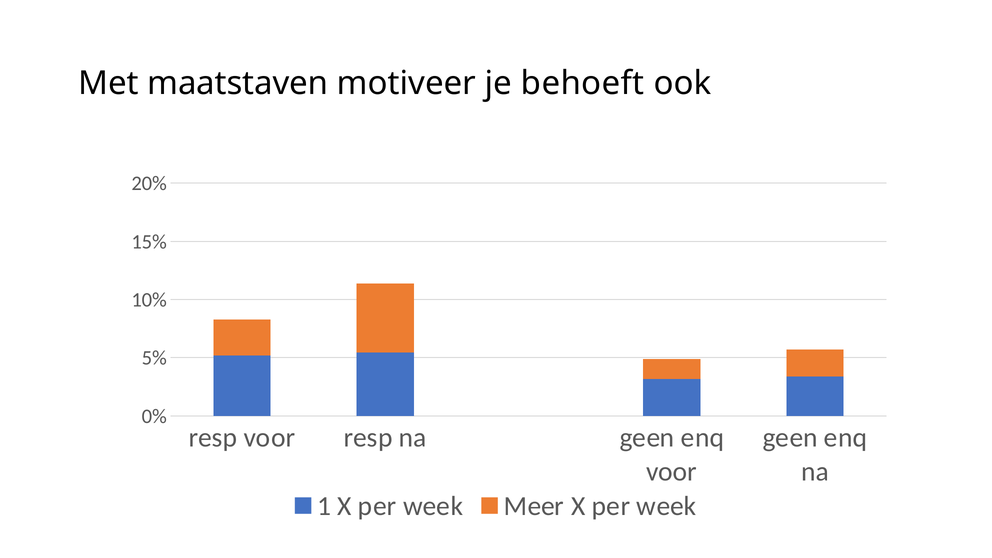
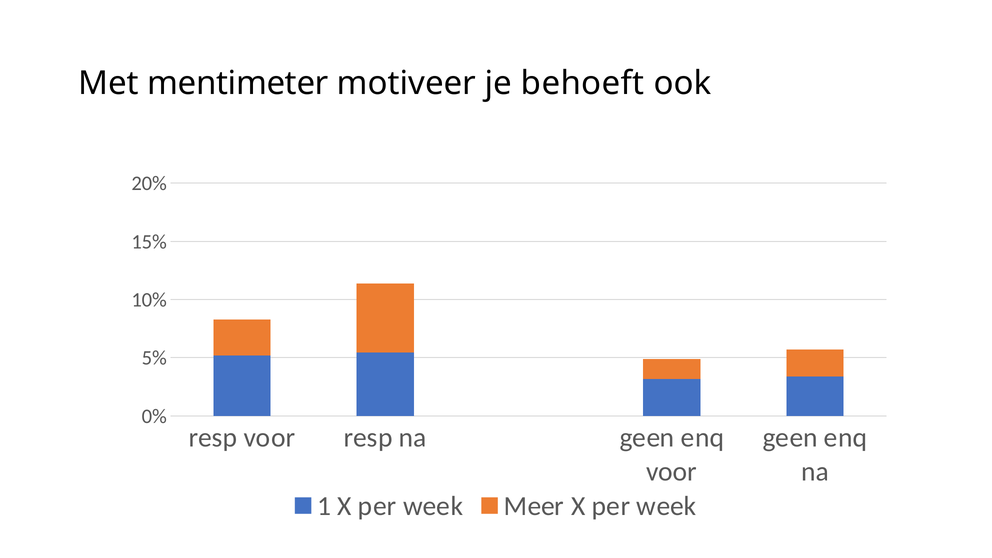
maatstaven: maatstaven -> mentimeter (238, 83)
